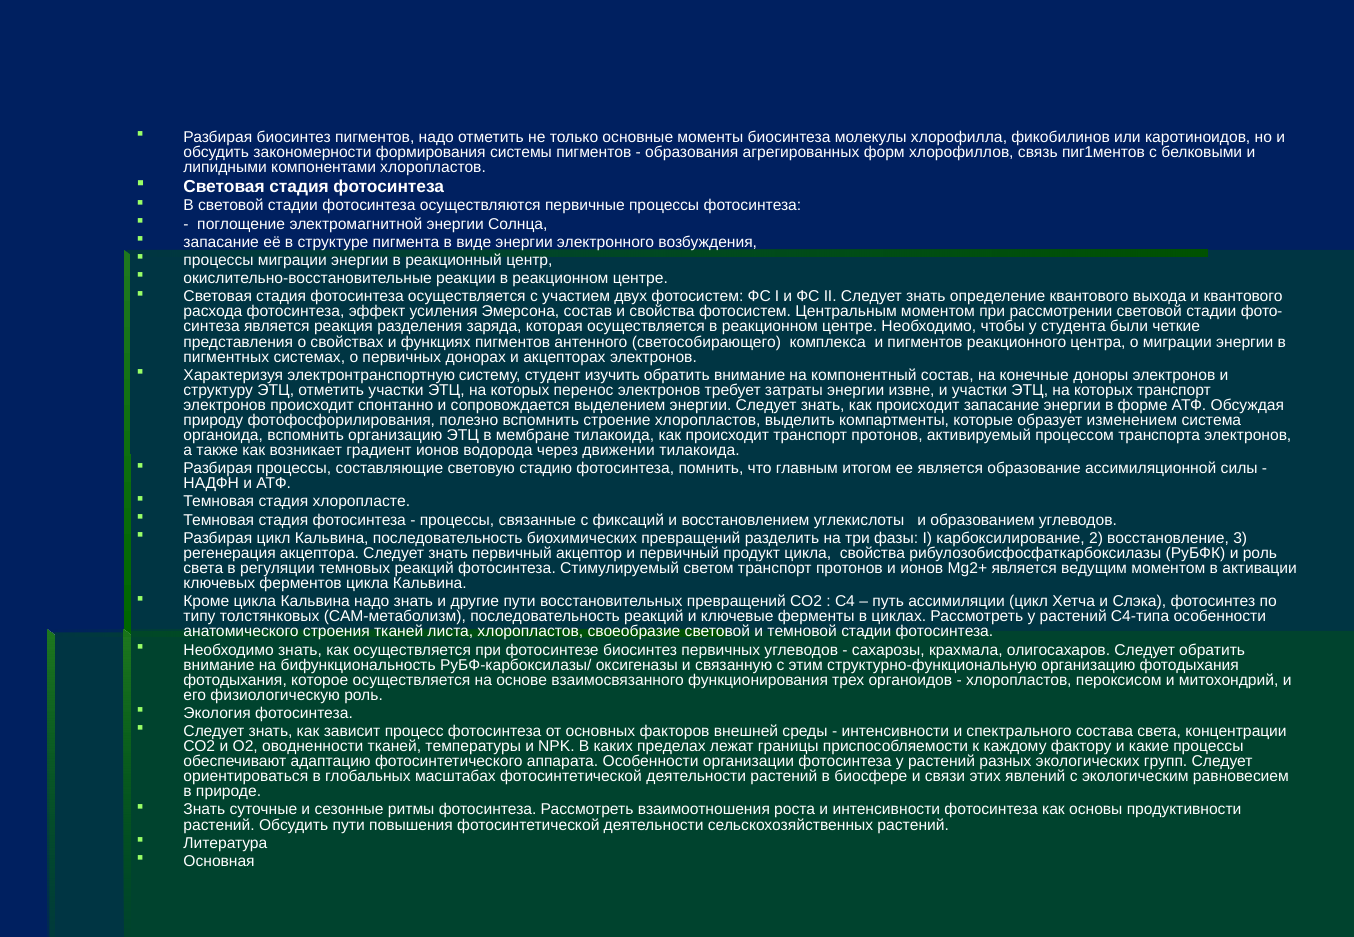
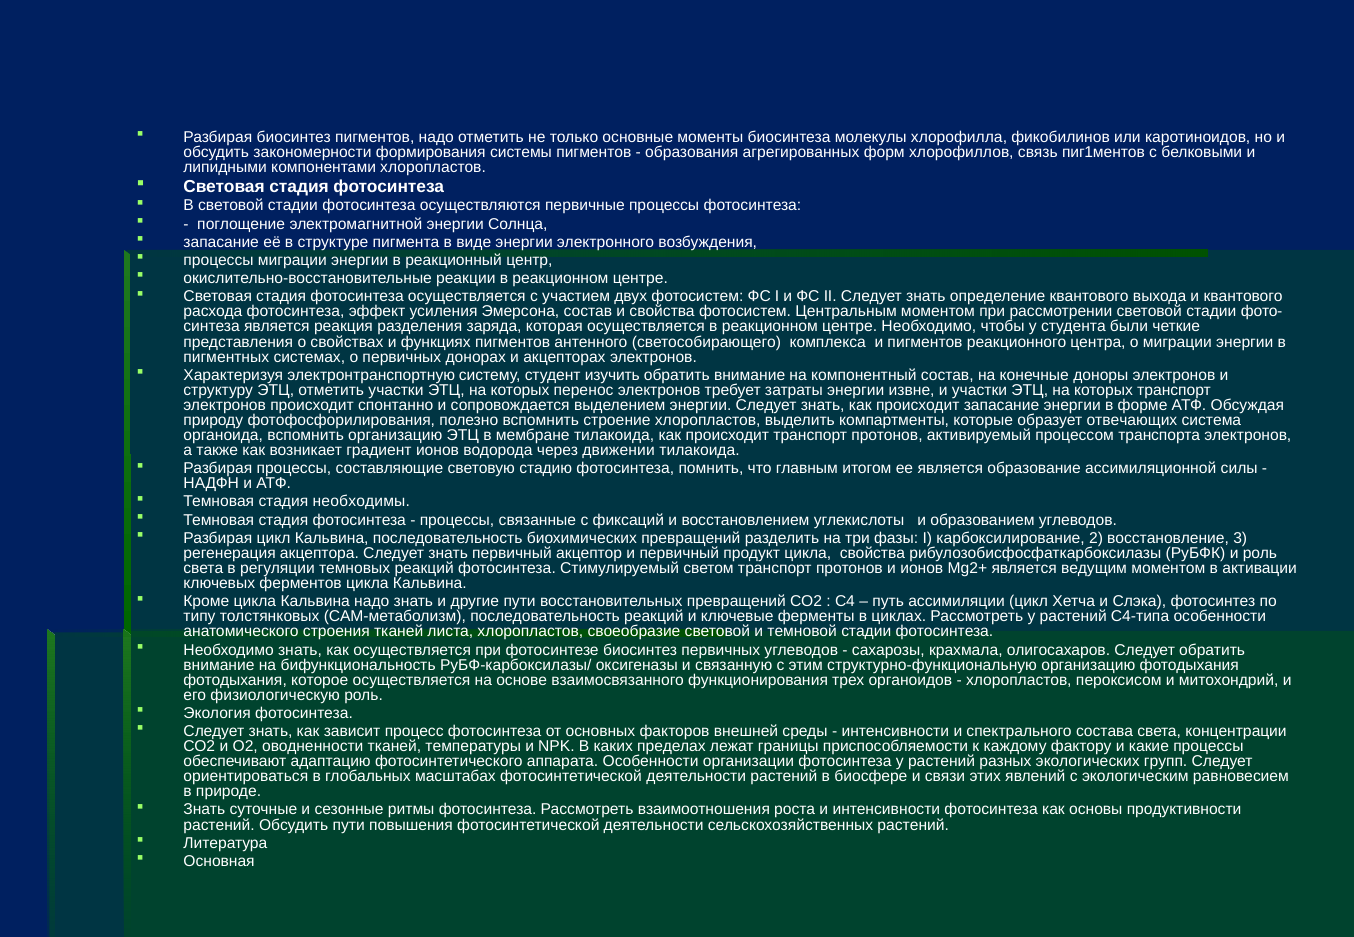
изменением: изменением -> отвечающих (1132, 420)
хлоропласте: хлоропласте -> необходимы (361, 502)
